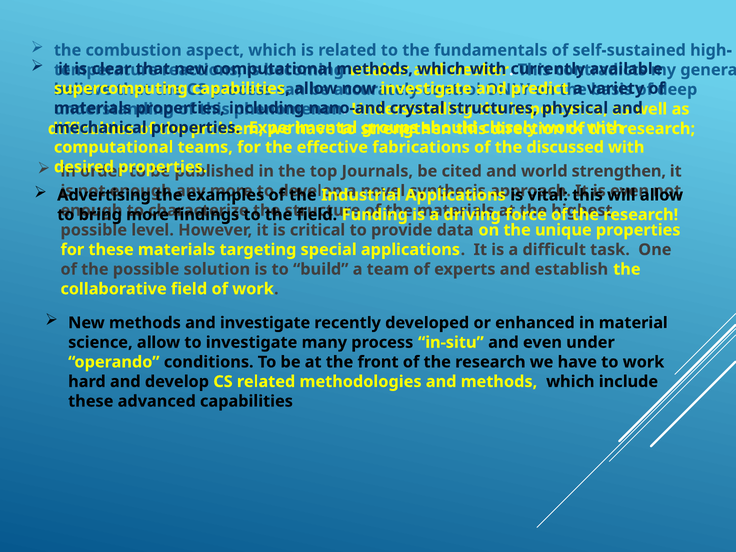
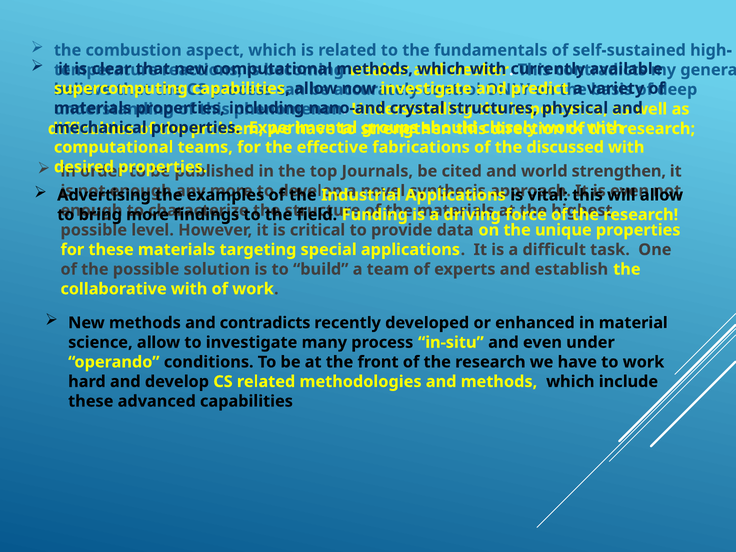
collaborative field: field -> with (189, 289)
and investigate: investigate -> contradicts (265, 323)
